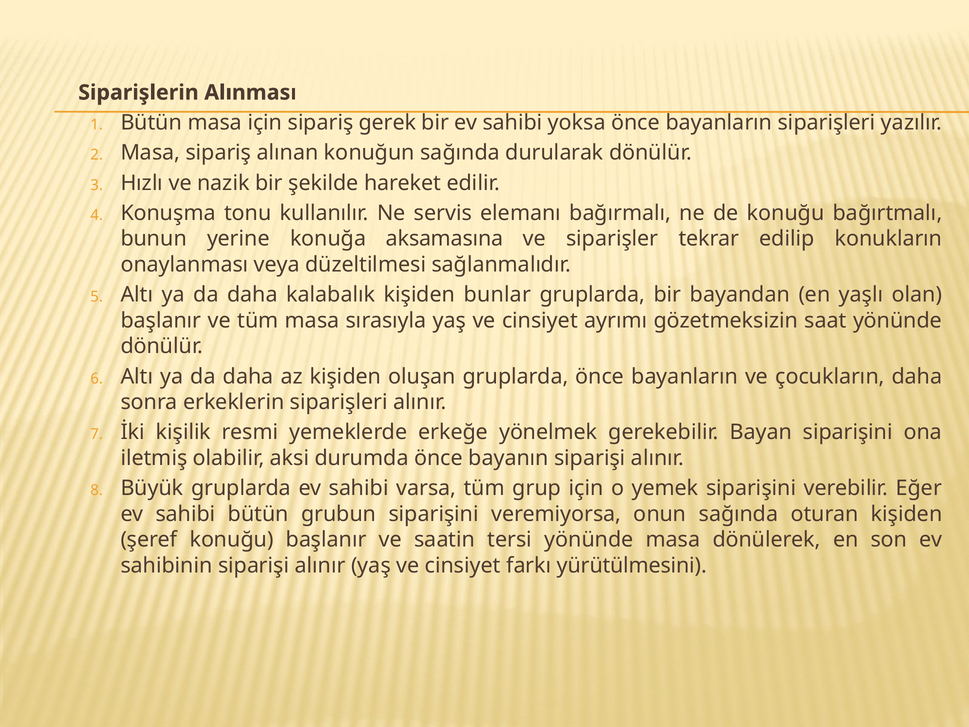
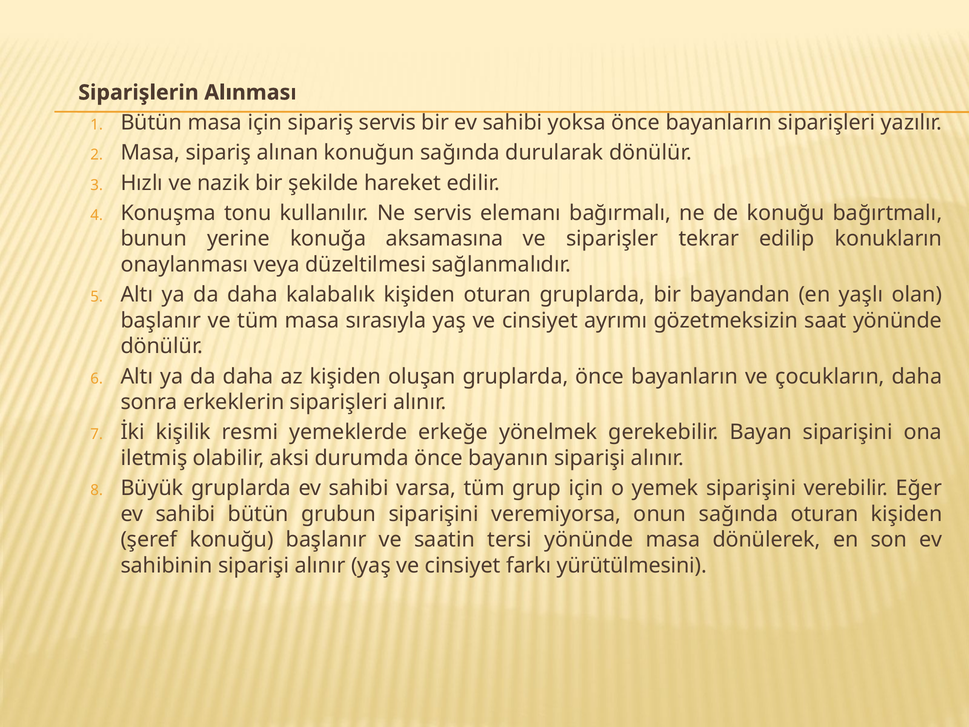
sipariş gerek: gerek -> servis (387, 123)
kişiden bunlar: bunlar -> oturan (497, 295)
